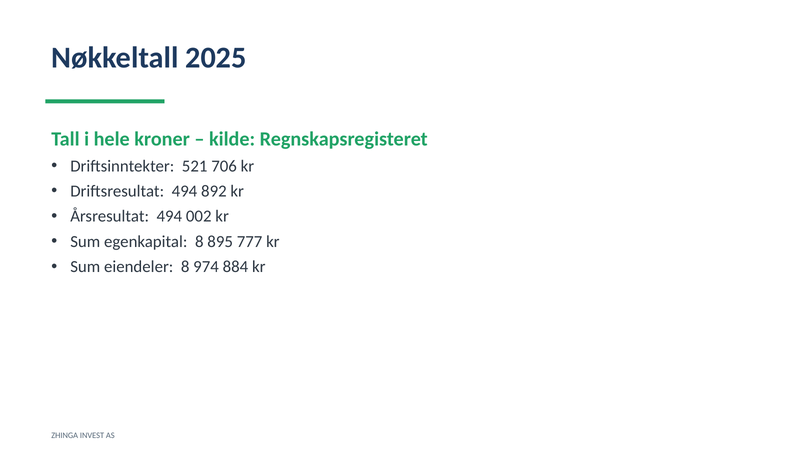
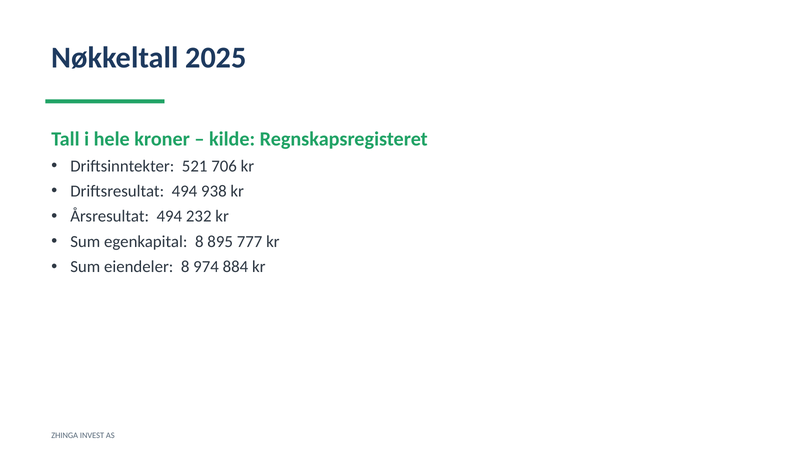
892: 892 -> 938 (214, 191)
002: 002 -> 232 (199, 216)
